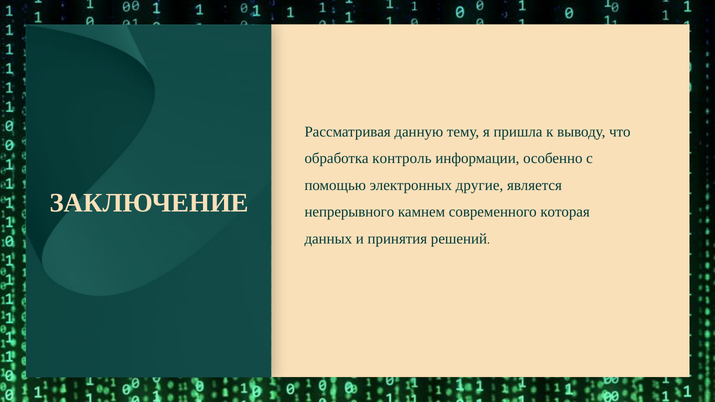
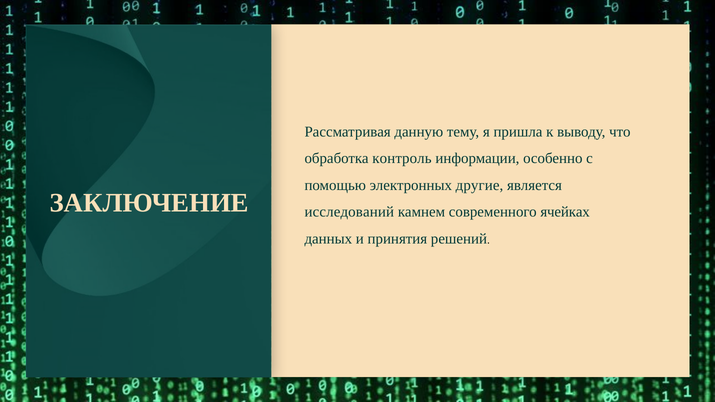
непрерывного: непрерывного -> исследований (349, 212)
которая: которая -> ячейках (565, 212)
